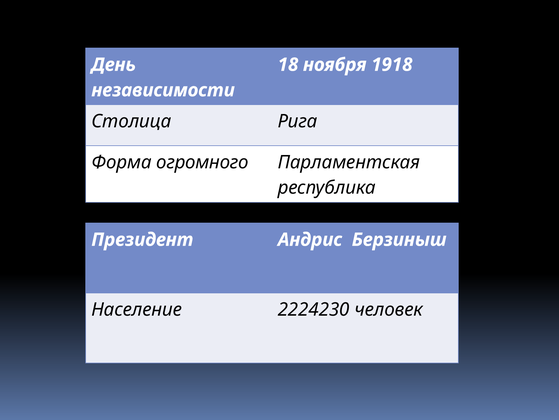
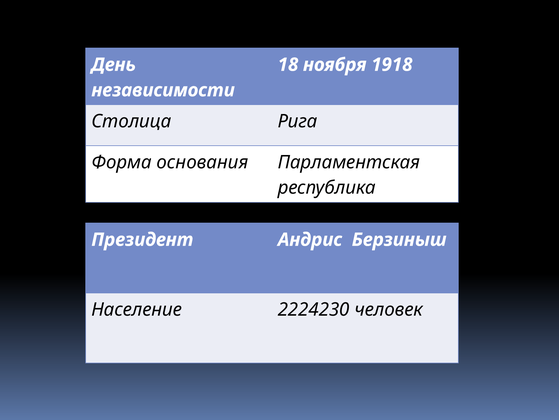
огромного: огромного -> основания (202, 162)
